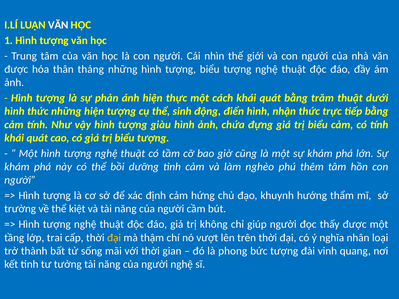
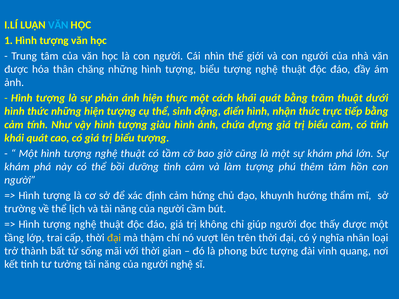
VĂN colour: white -> light blue (58, 25)
tháng: tháng -> chăng (91, 69)
làm nghèo: nghèo -> tượng (260, 167)
kiệt: kiệt -> lịch (77, 209)
